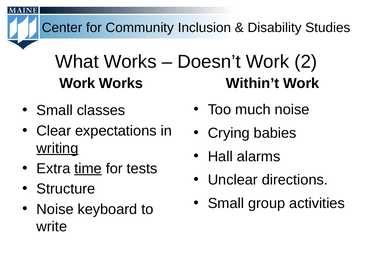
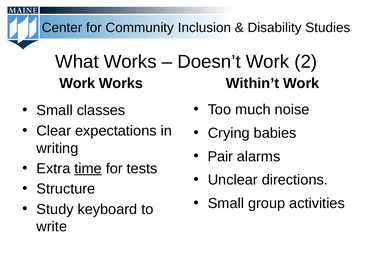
writing underline: present -> none (57, 148)
Hall: Hall -> Pair (220, 157)
Noise: Noise -> Study (55, 210)
